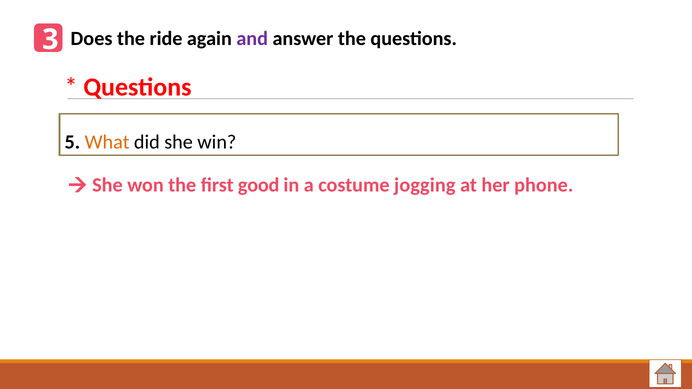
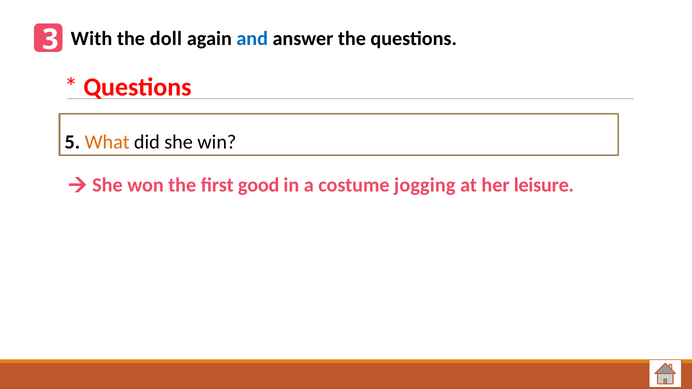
Does: Does -> With (91, 39)
ride: ride -> doll (166, 39)
and colour: purple -> blue (252, 39)
phone: phone -> leisure (544, 185)
